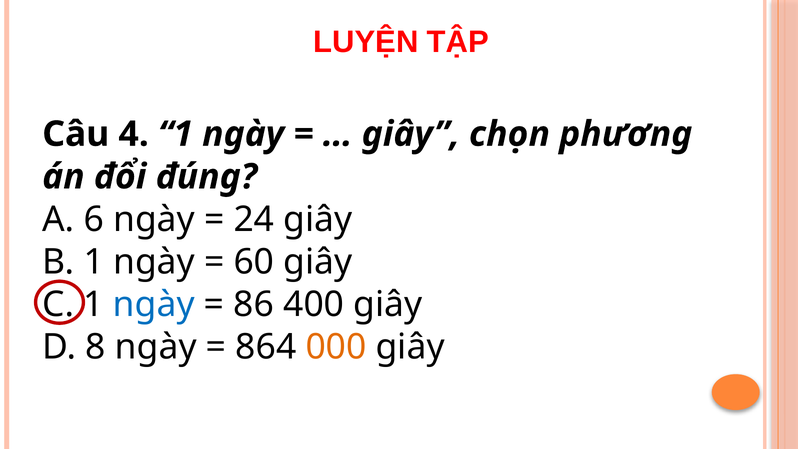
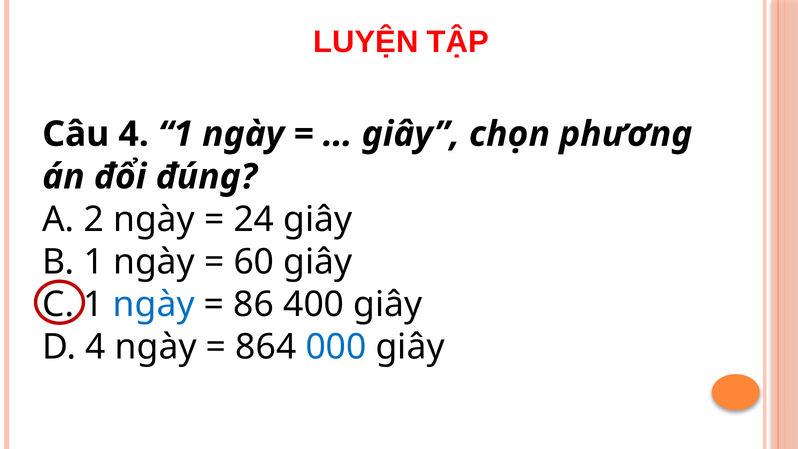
6: 6 -> 2 (94, 219)
D 8: 8 -> 4 (96, 347)
000 colour: orange -> blue (336, 347)
